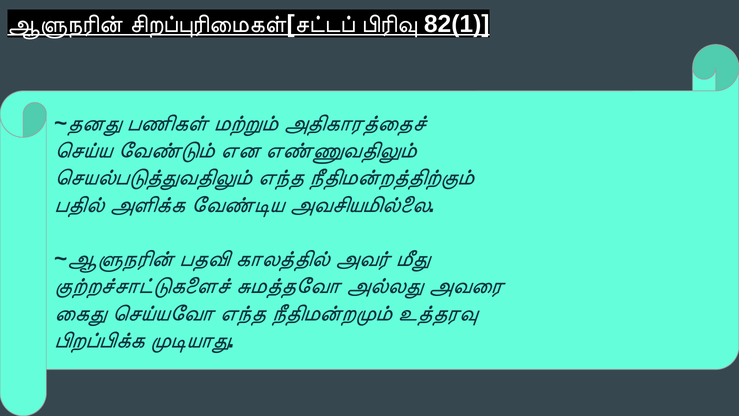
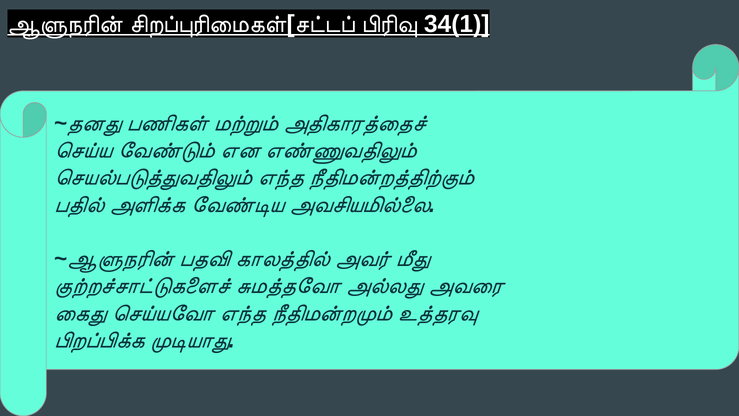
82(1: 82(1 -> 34(1 (457, 24)
